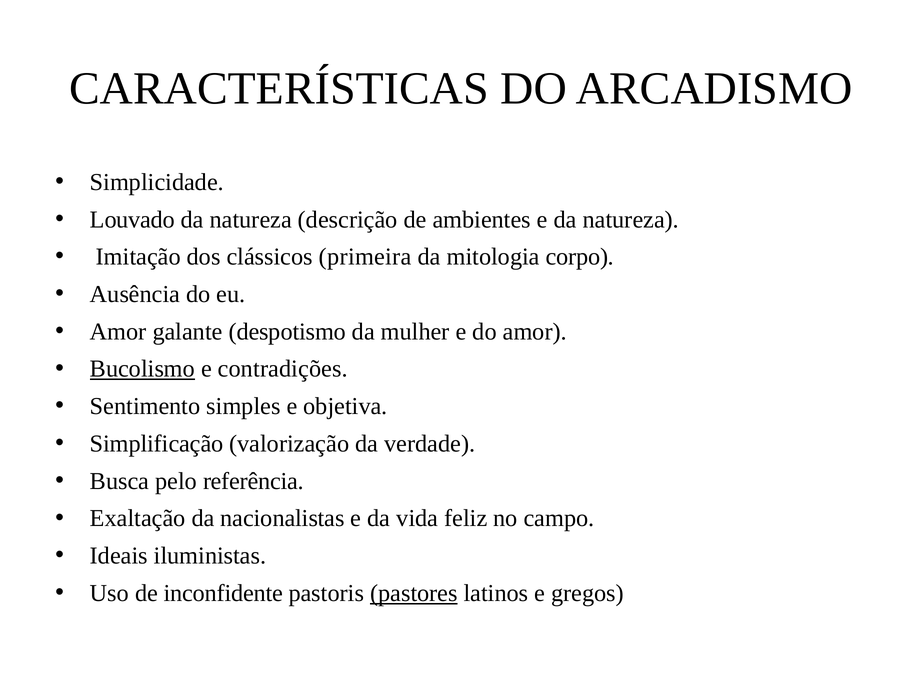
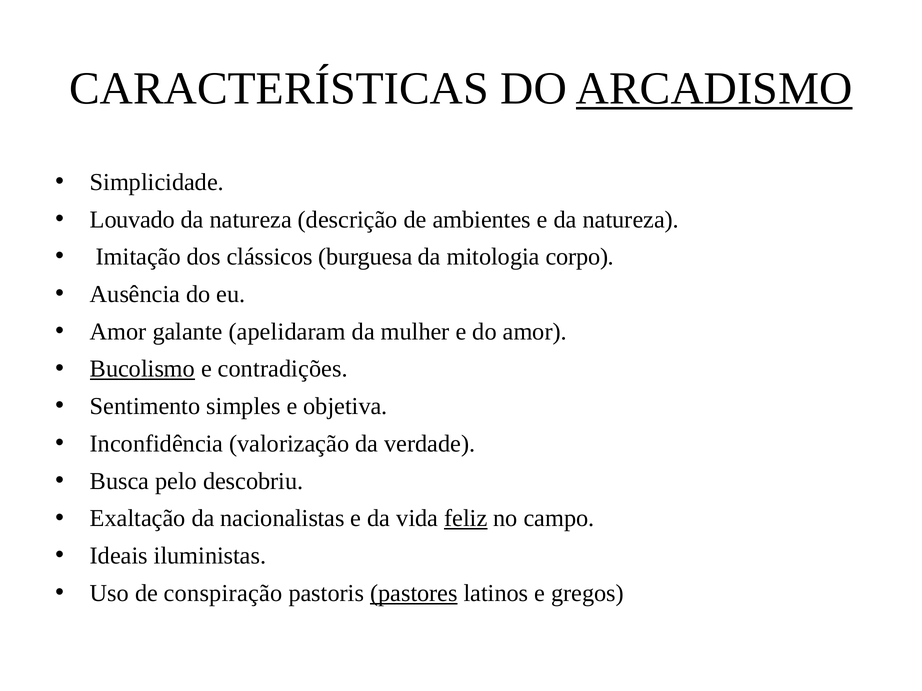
ARCADISMO underline: none -> present (714, 89)
primeira: primeira -> burguesa (365, 257)
despotismo: despotismo -> apelidaram (287, 332)
Simplificação: Simplificação -> Inconfidência (157, 444)
referência: referência -> descobriu (253, 481)
feliz underline: none -> present (466, 519)
inconfidente: inconfidente -> conspiração (223, 594)
